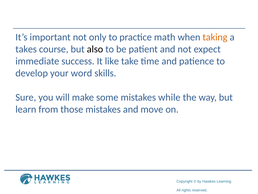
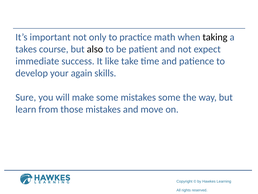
taking colour: orange -> black (215, 37)
word: word -> again (82, 73)
mistakes while: while -> some (169, 97)
